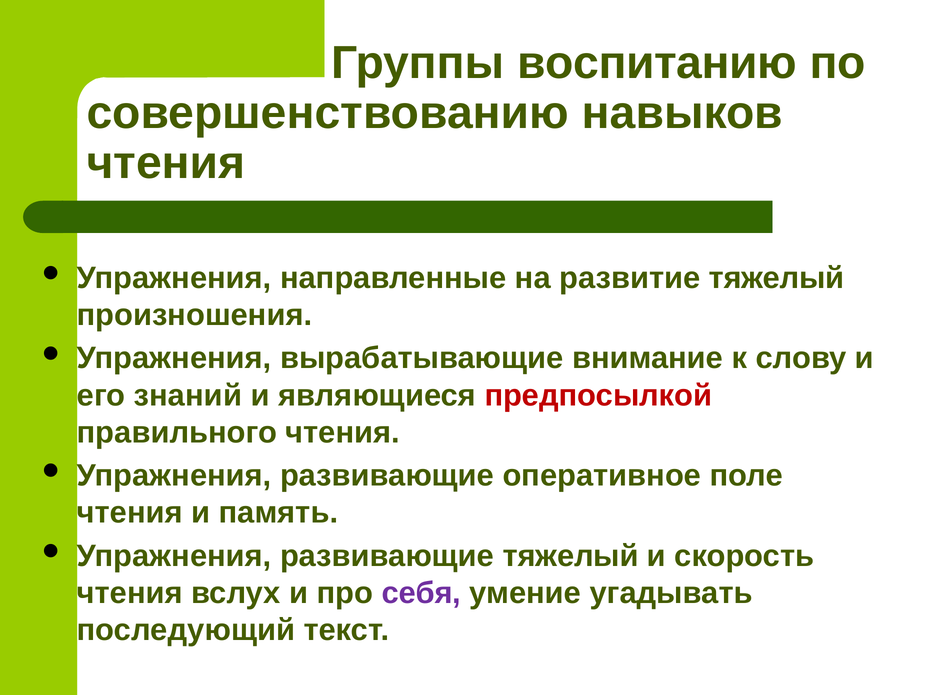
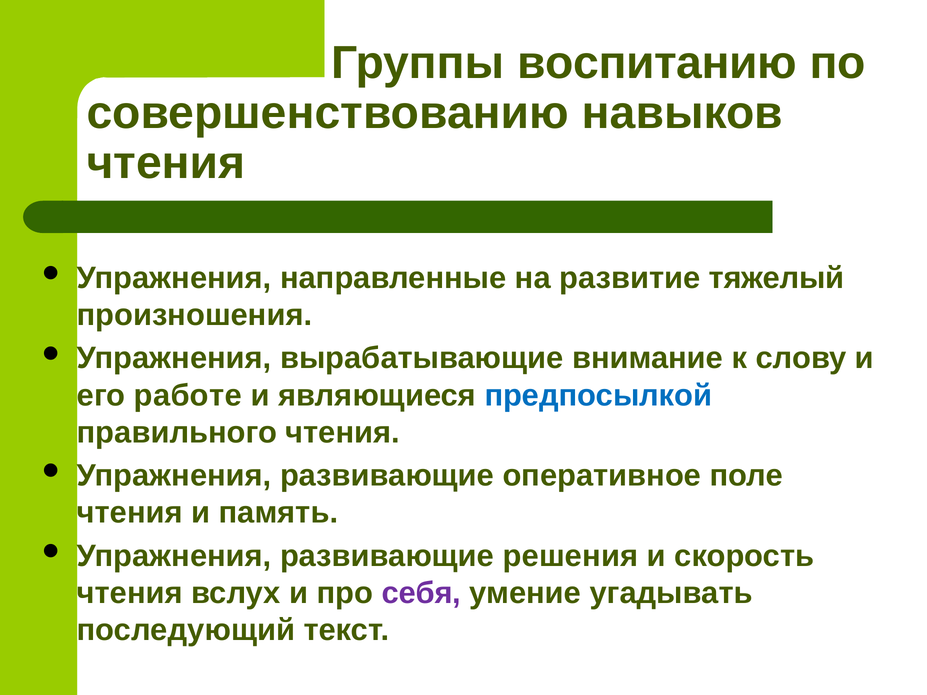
знаний: знаний -> работе (188, 395)
предпосылкой colour: red -> blue (598, 395)
развивающие тяжелый: тяжелый -> решения (570, 556)
